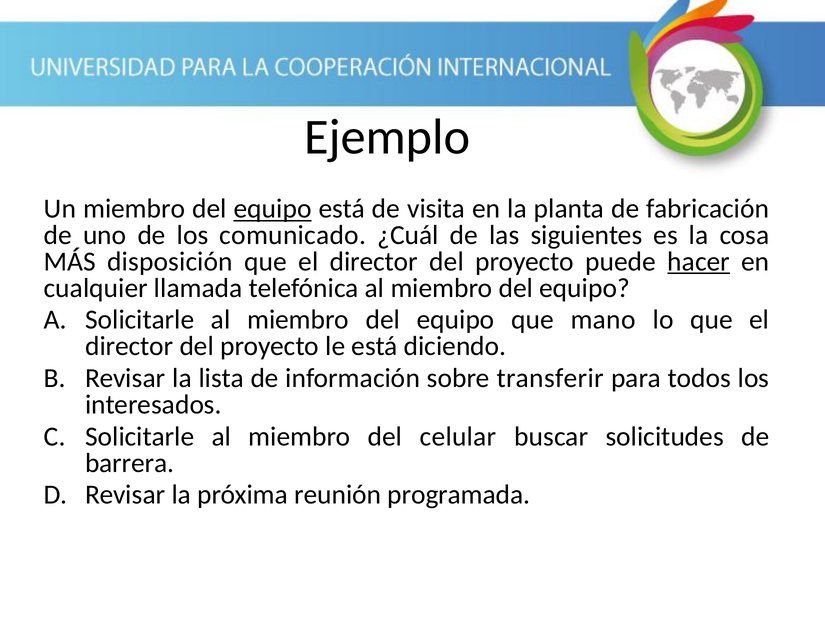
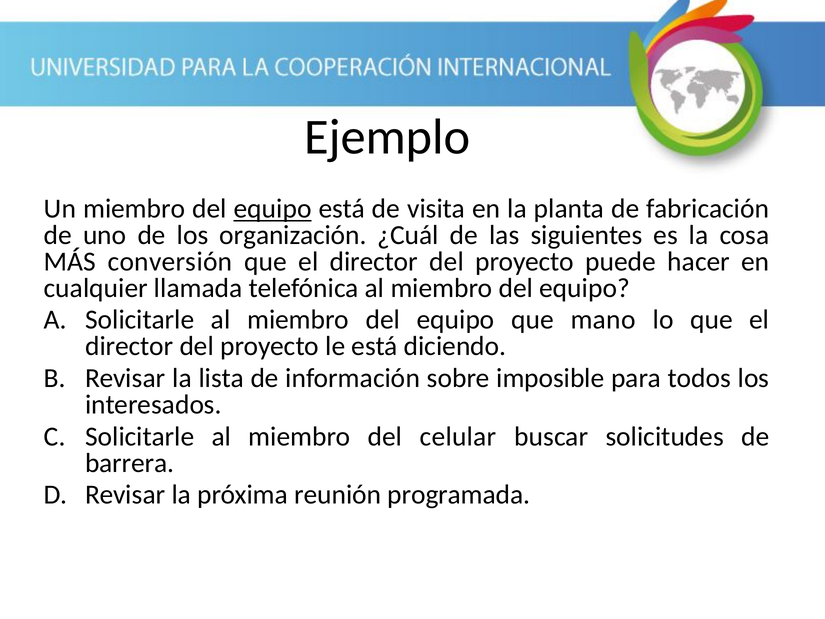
comunicado: comunicado -> organización (293, 235)
disposición: disposición -> conversión (170, 261)
hacer underline: present -> none (699, 261)
transferir: transferir -> imposible (550, 378)
